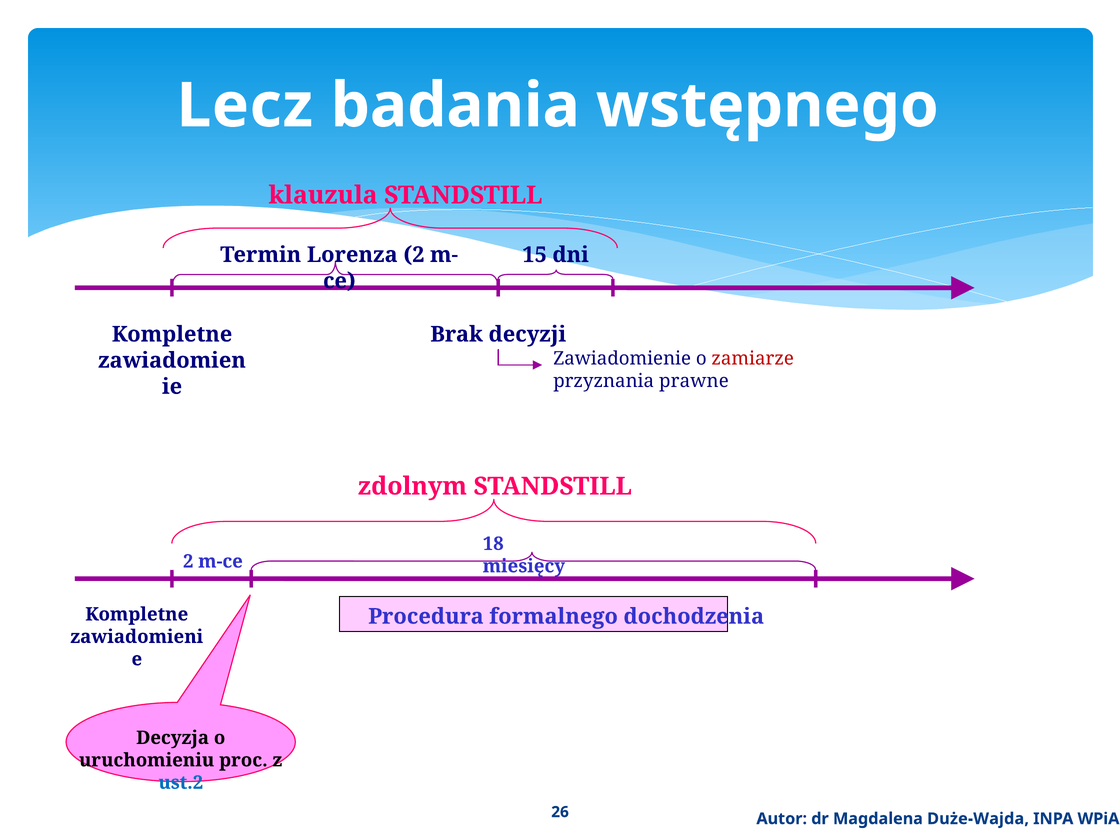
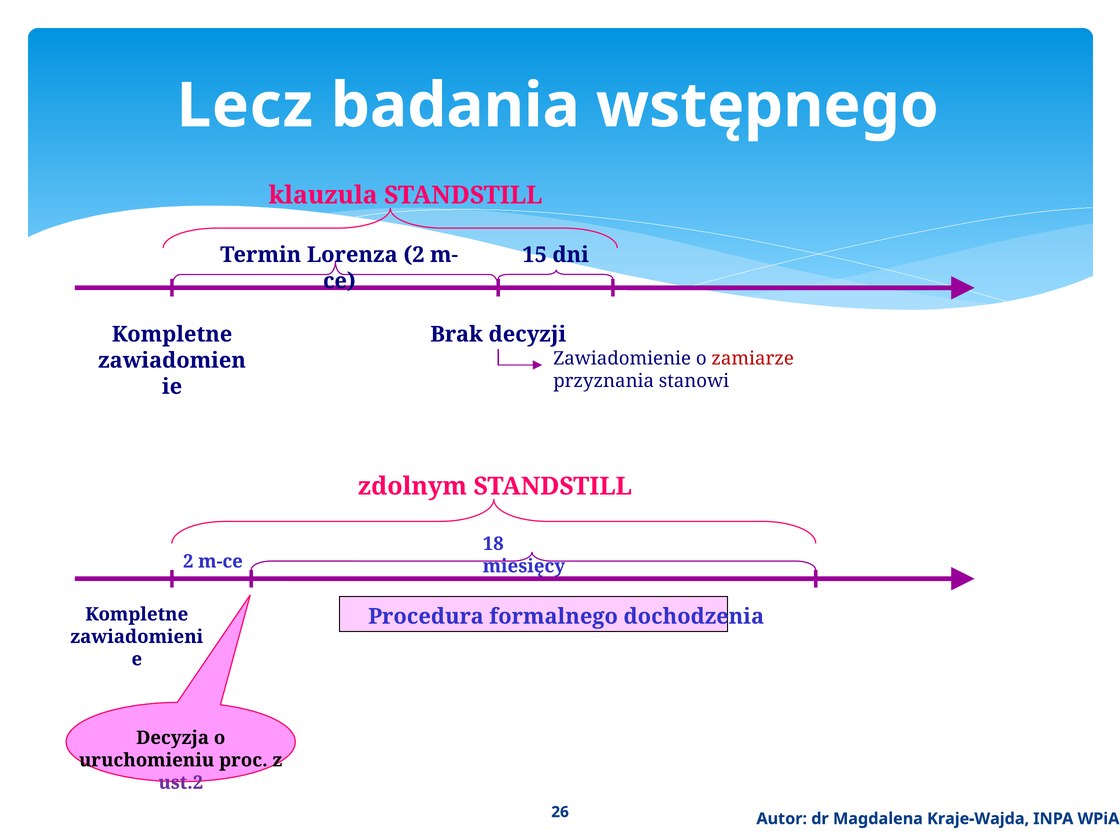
prawne: prawne -> stanowi (694, 381)
ust.2 colour: blue -> purple (181, 783)
Duże-Wajda: Duże-Wajda -> Kraje-Wajda (978, 819)
